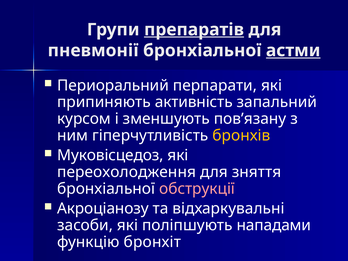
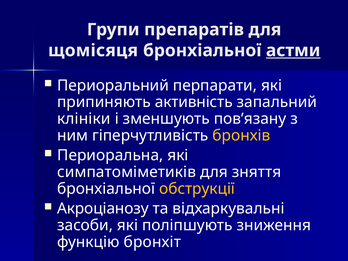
препаратів underline: present -> none (194, 30)
пневмонії: пневмонії -> щомісяця (93, 50)
курсом: курсом -> клініки (84, 119)
Муковісцедоз: Муковісцедоз -> Периоральна (110, 155)
переохолодження: переохолодження -> симпатоміметиків (127, 172)
обструкції colour: pink -> yellow (197, 189)
нападами: нападами -> зниження (274, 225)
